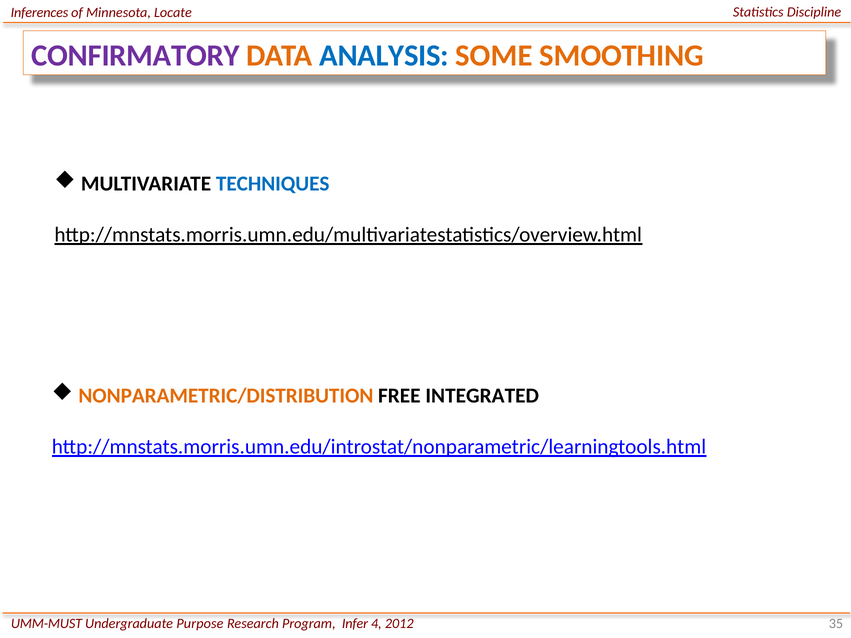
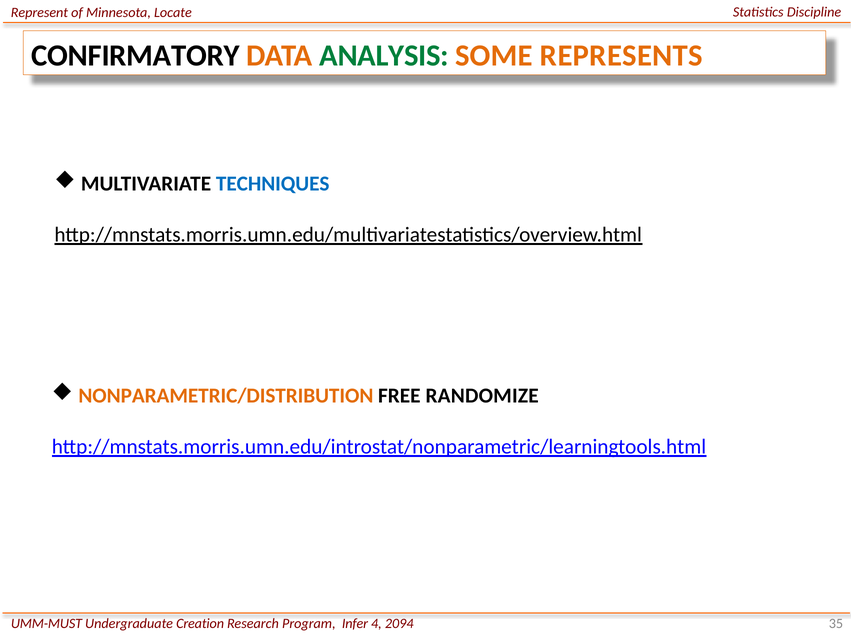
Inferences: Inferences -> Represent (39, 12)
CONFIRMATORY colour: purple -> black (135, 55)
ANALYSIS colour: blue -> green (384, 55)
SMOOTHING: SMOOTHING -> REPRESENTS (621, 55)
INTEGRATED: INTEGRATED -> RANDOMIZE (482, 396)
Purpose: Purpose -> Creation (200, 624)
2012: 2012 -> 2094 (399, 624)
